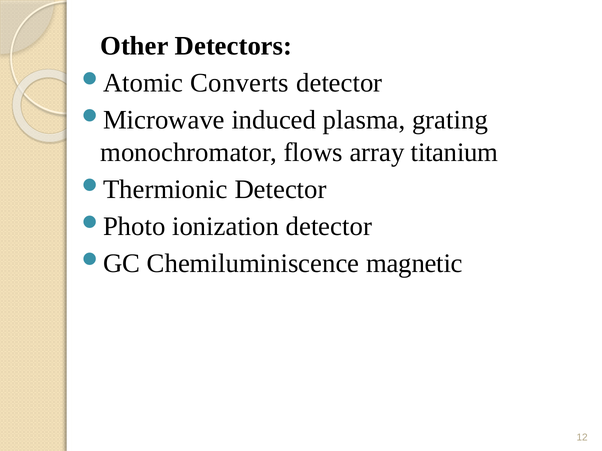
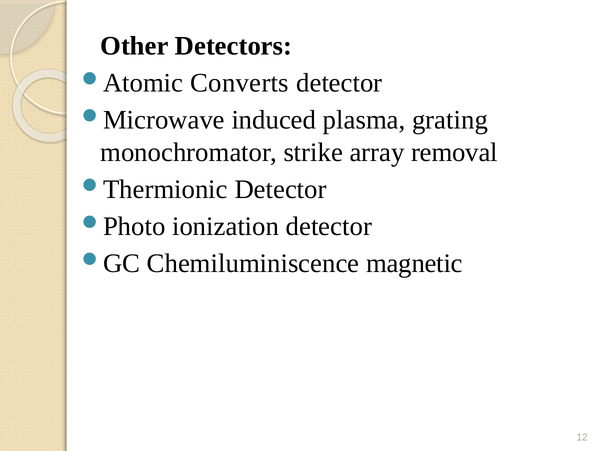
flows: flows -> strike (313, 152)
titanium: titanium -> removal (454, 152)
